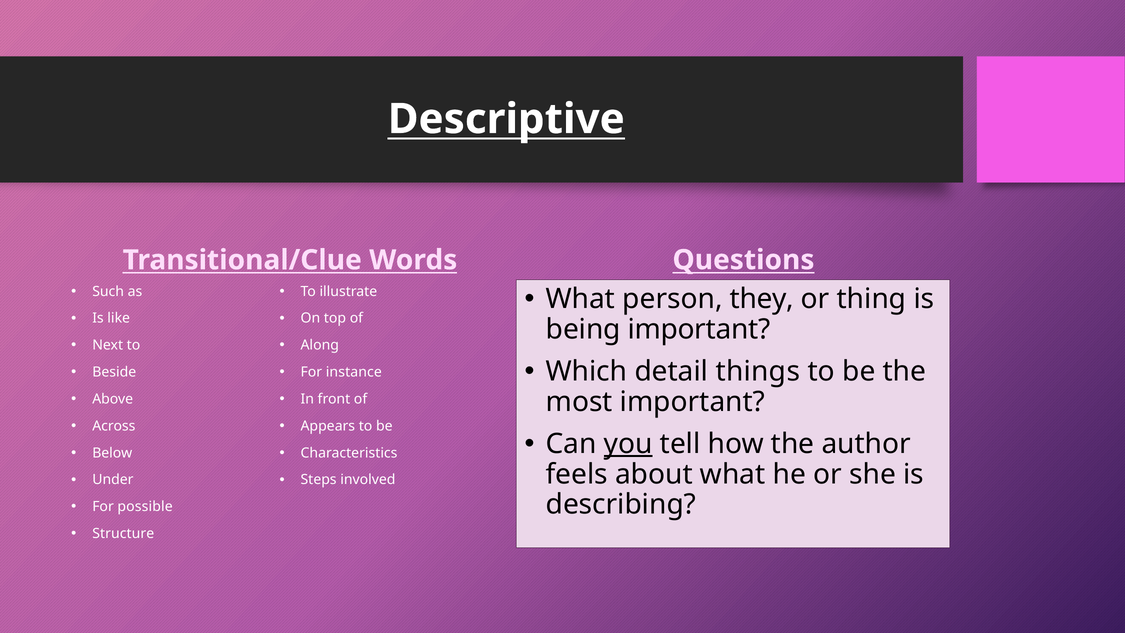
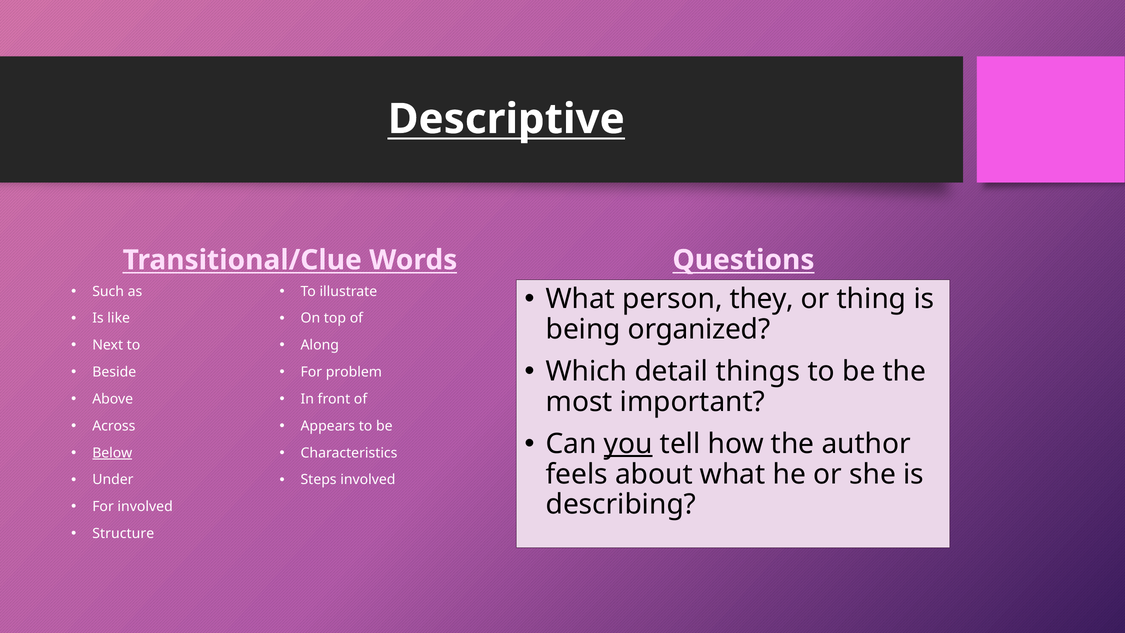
being important: important -> organized (699, 329)
instance: instance -> problem (354, 372)
Below underline: none -> present (112, 453)
For possible: possible -> involved (145, 507)
